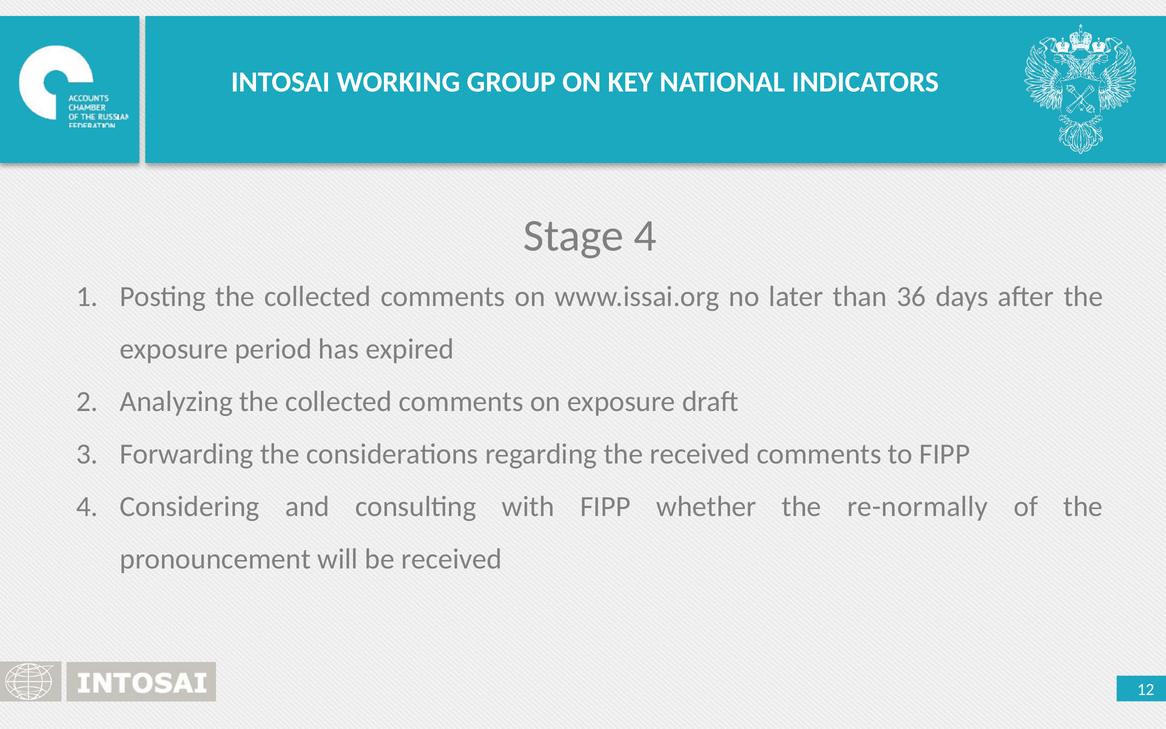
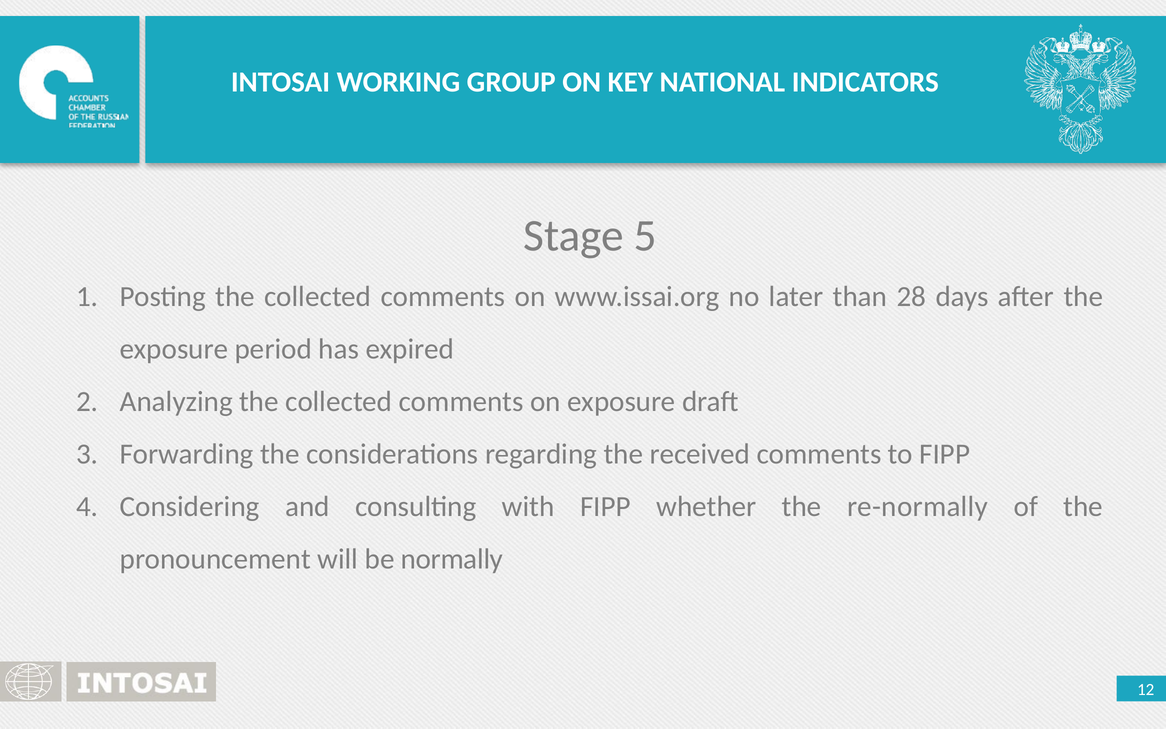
Stage 4: 4 -> 5 (645, 236)
36: 36 -> 28 (911, 297)
be received: received -> normally (452, 559)
